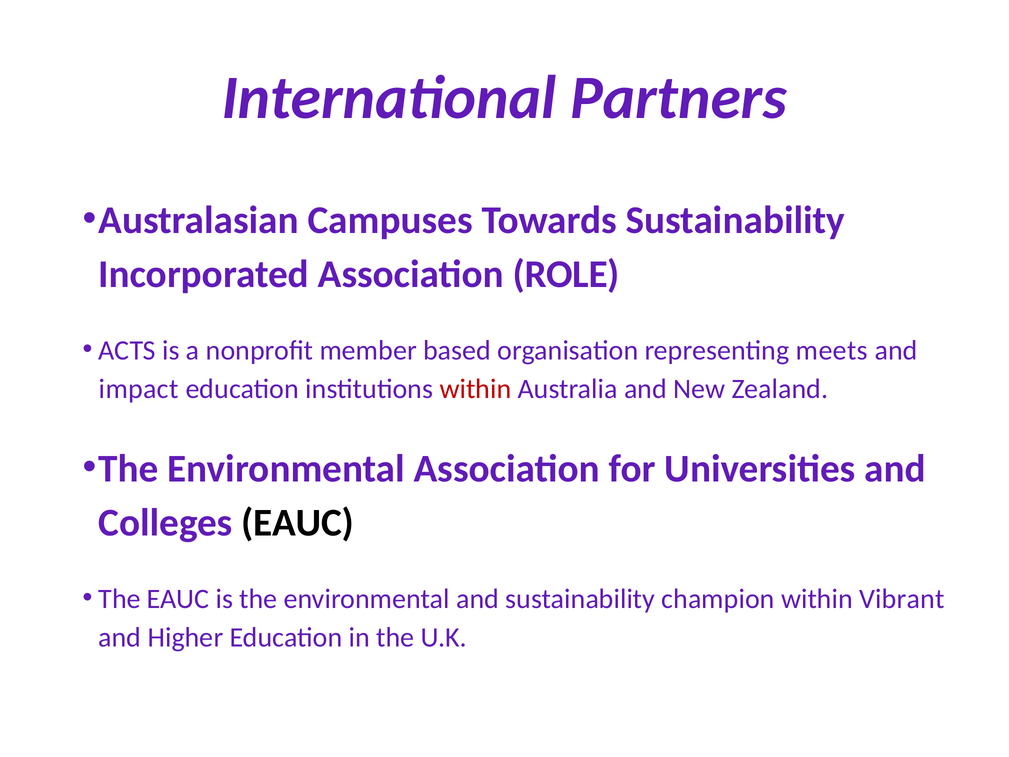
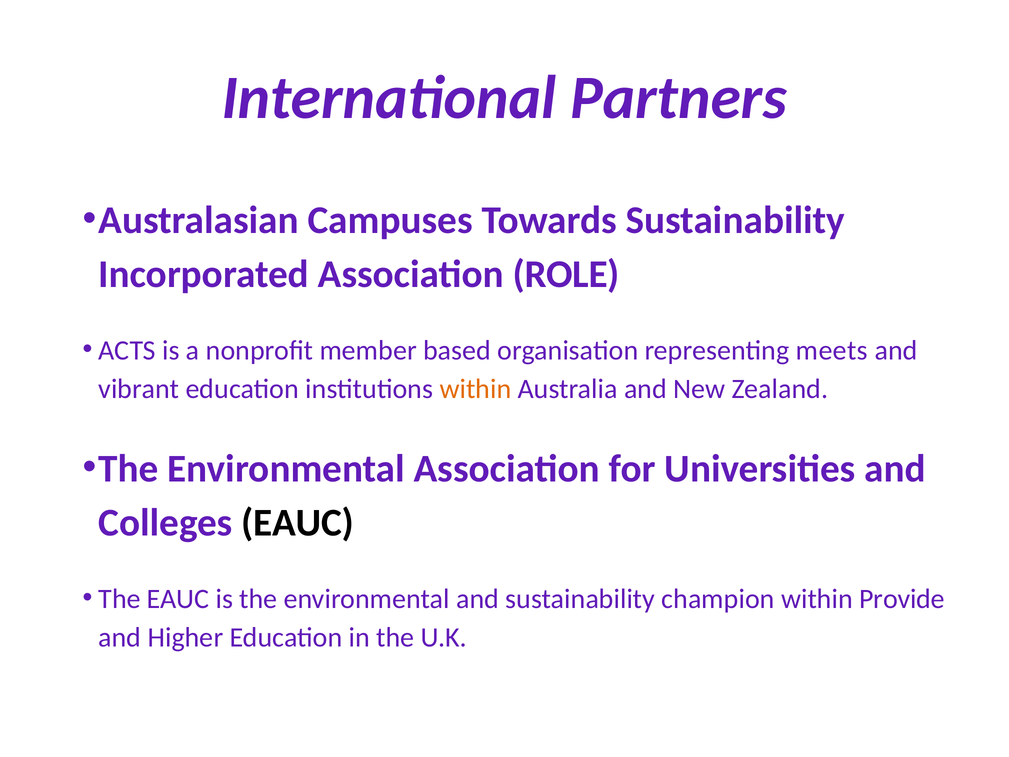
impact: impact -> vibrant (139, 389)
within colour: red -> orange (475, 389)
Vibrant: Vibrant -> Provide (902, 599)
